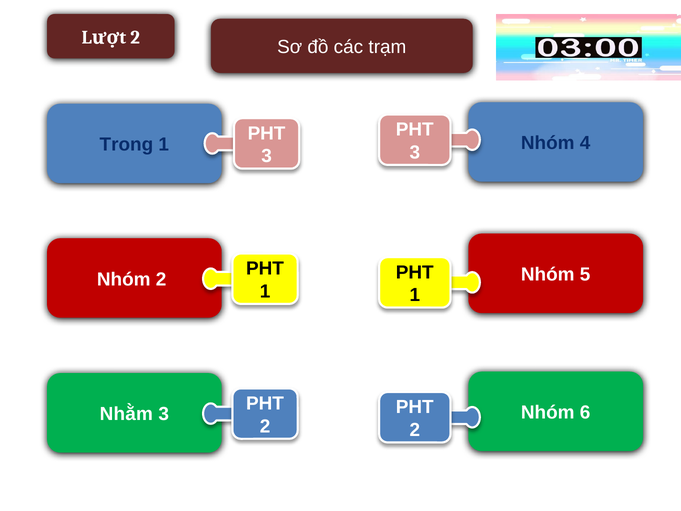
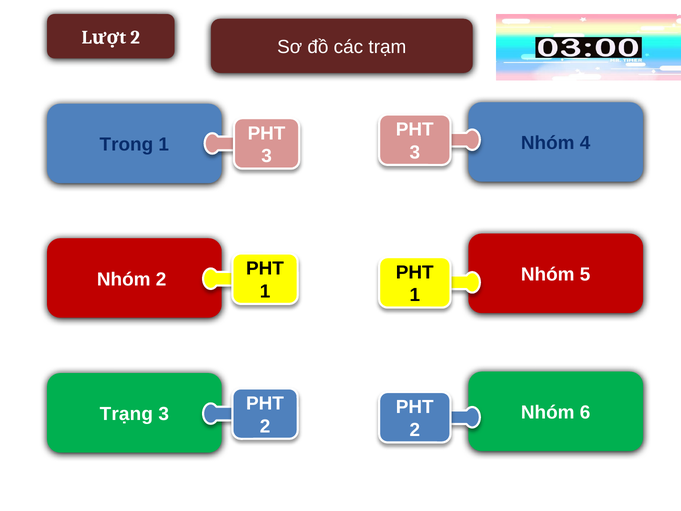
Nhằm: Nhằm -> Trạng (126, 414)
